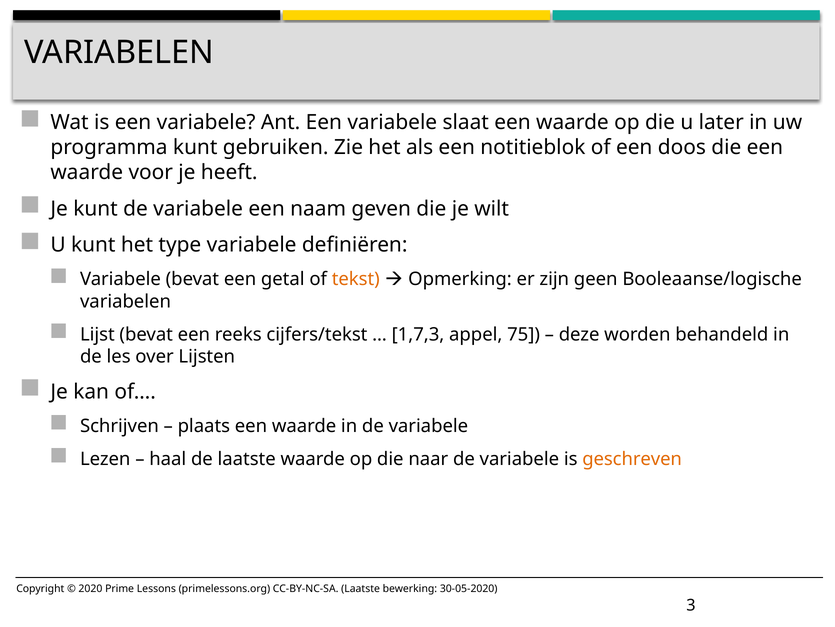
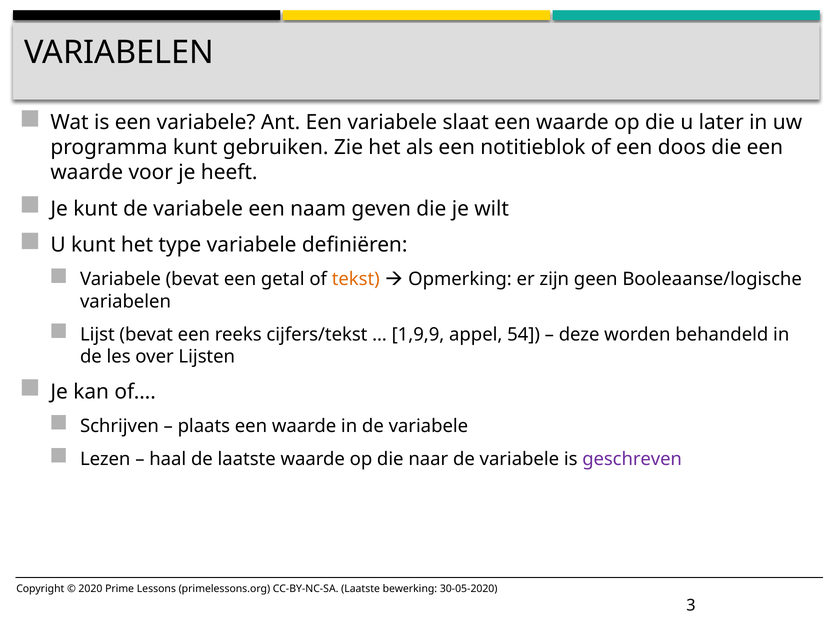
1,7,3: 1,7,3 -> 1,9,9 (418, 334)
75: 75 -> 54 (524, 334)
geschreven colour: orange -> purple (632, 458)
